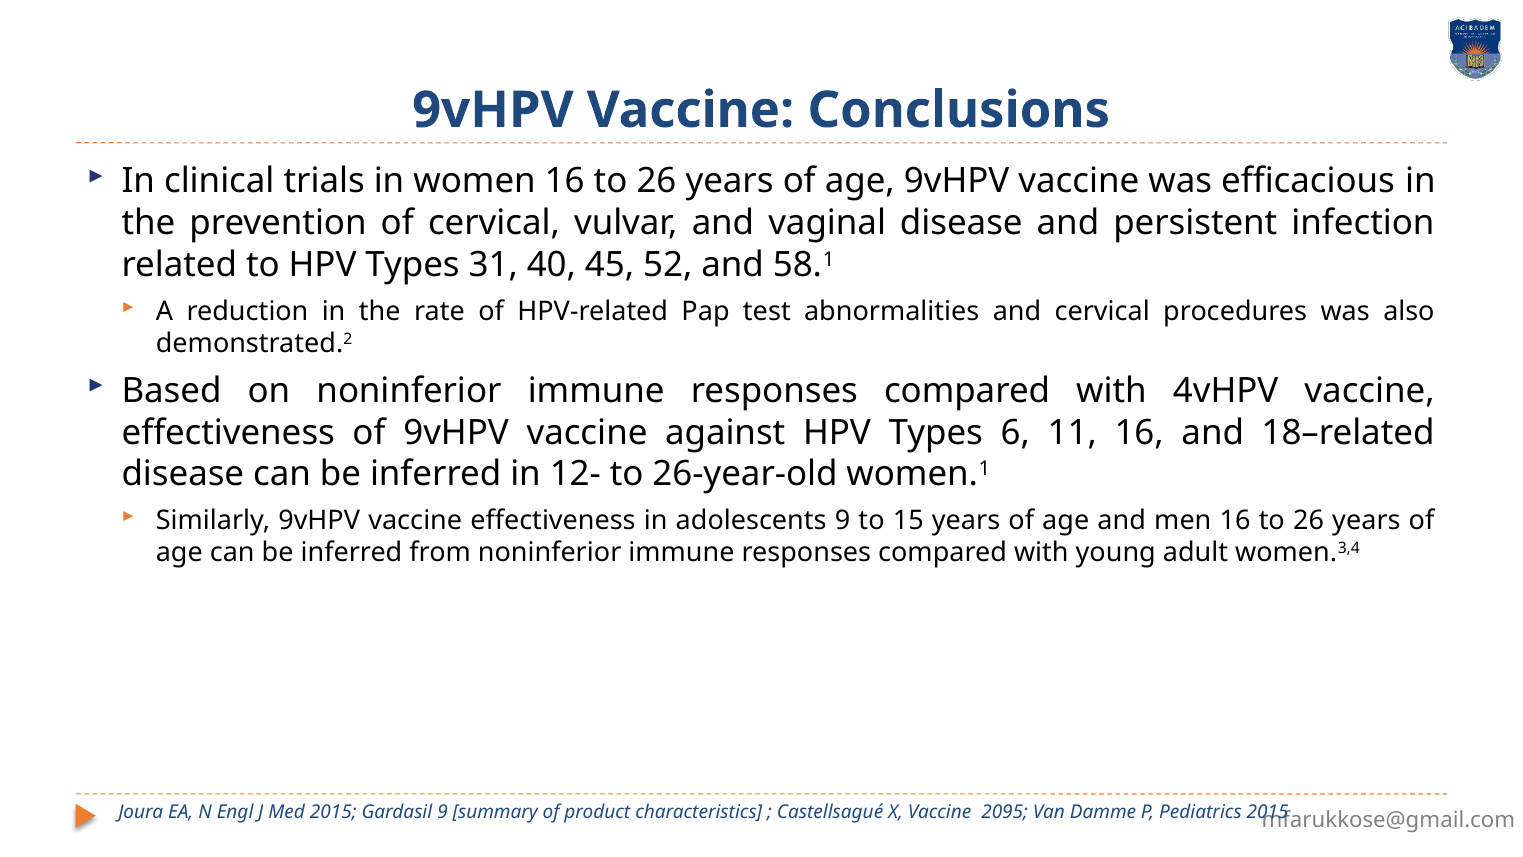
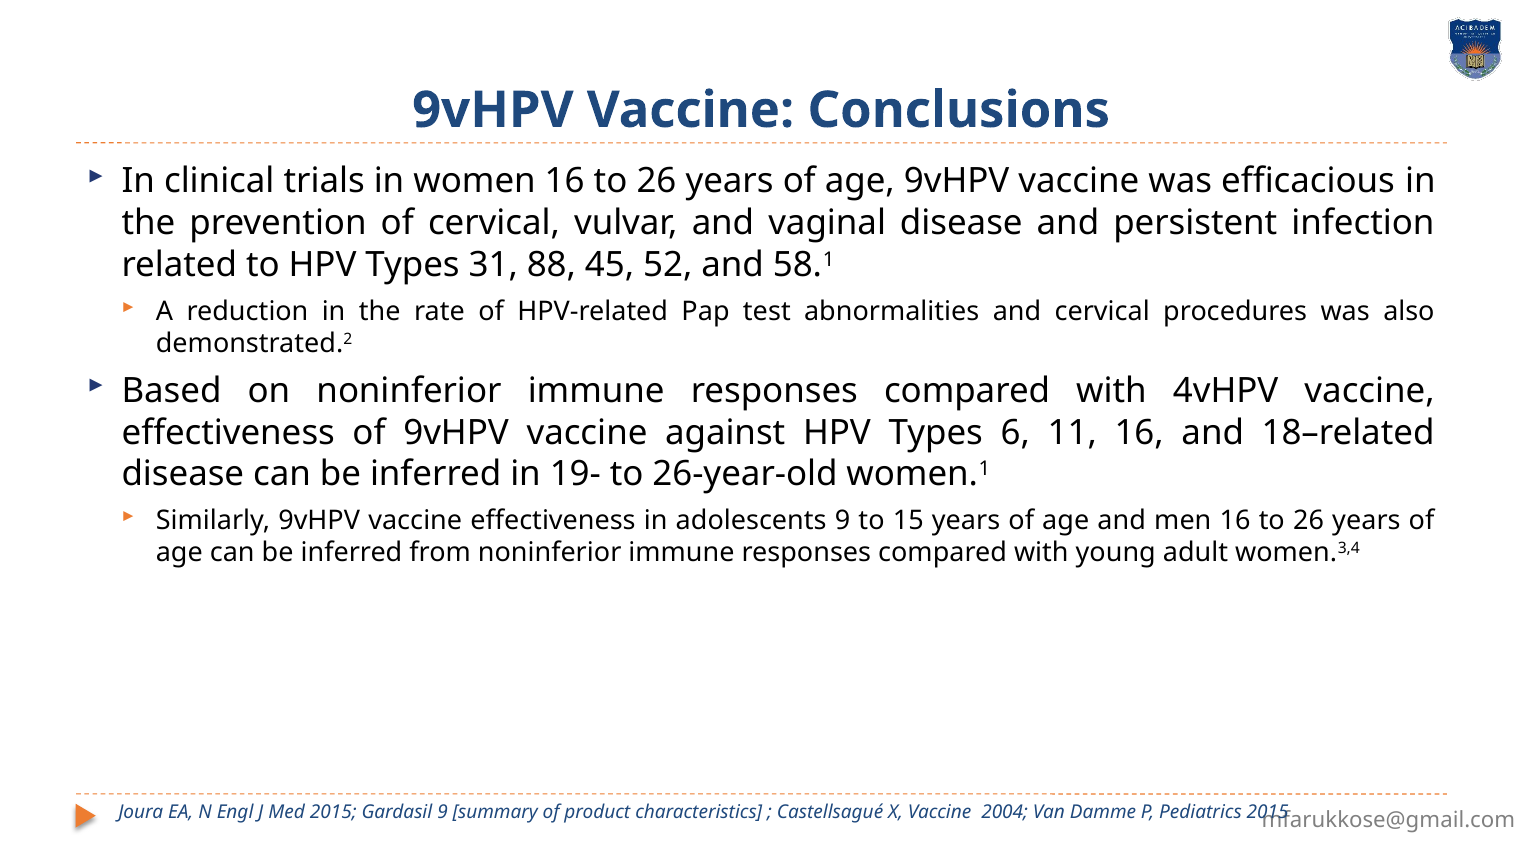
40: 40 -> 88 (551, 265)
12-: 12- -> 19- (575, 474)
2095: 2095 -> 2004 (1005, 812)
